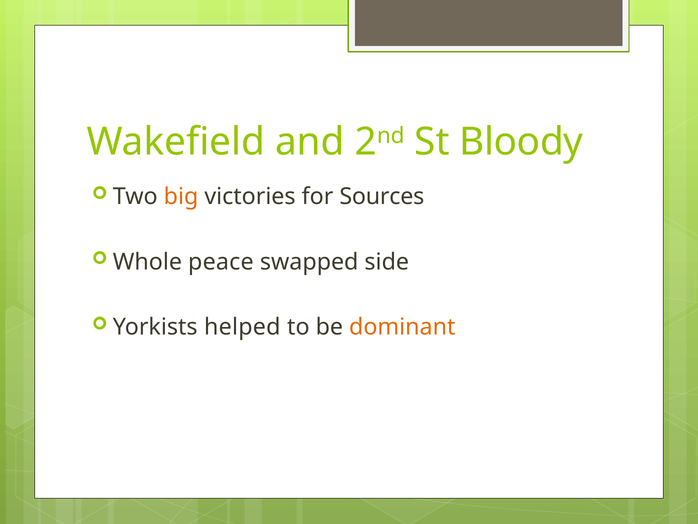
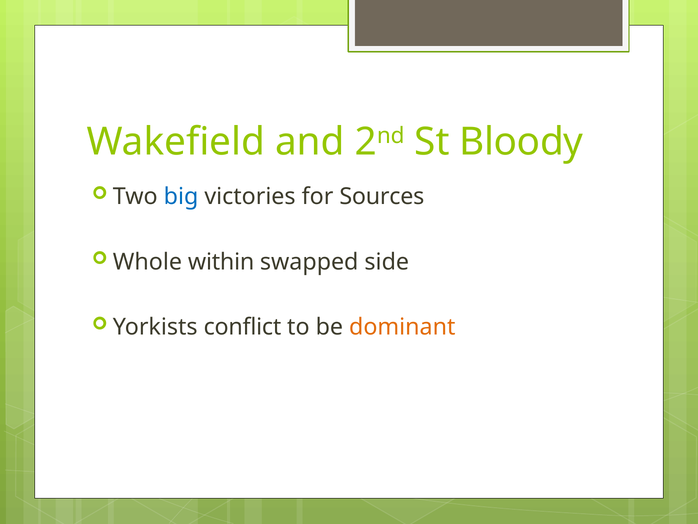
big colour: orange -> blue (181, 196)
peace: peace -> within (221, 262)
helped: helped -> conflict (242, 327)
